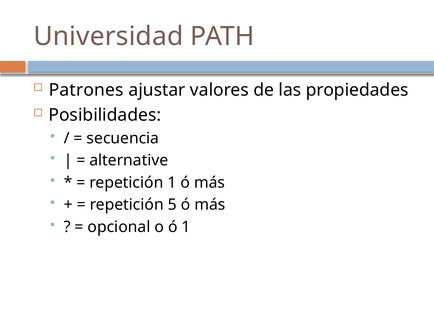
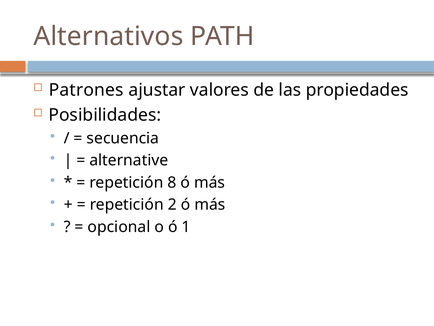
Universidad: Universidad -> Alternativos (108, 36)
repetición 1: 1 -> 8 (172, 182)
5: 5 -> 2 (172, 204)
